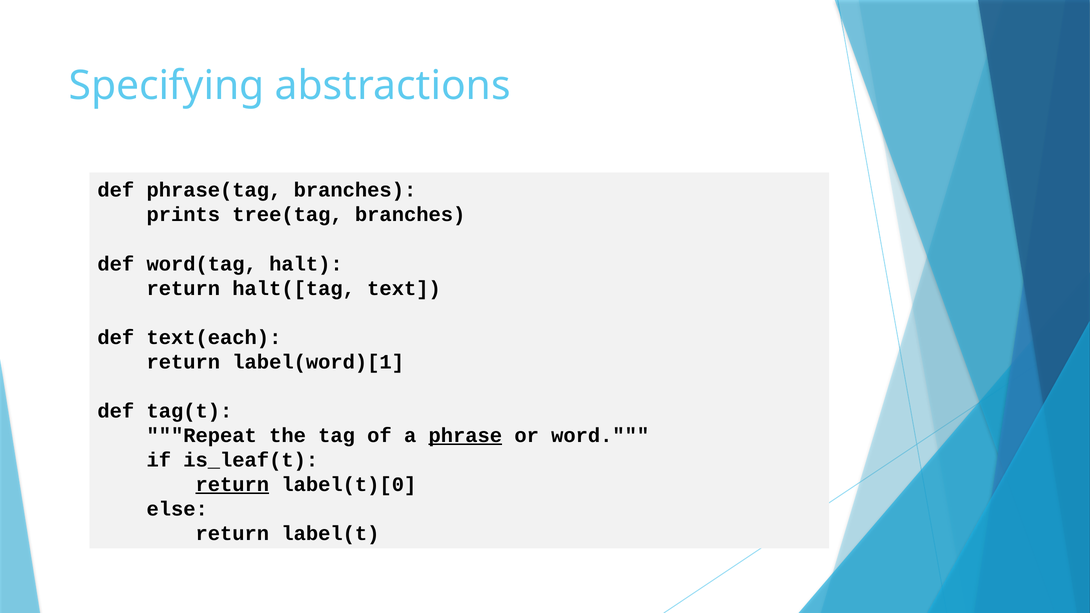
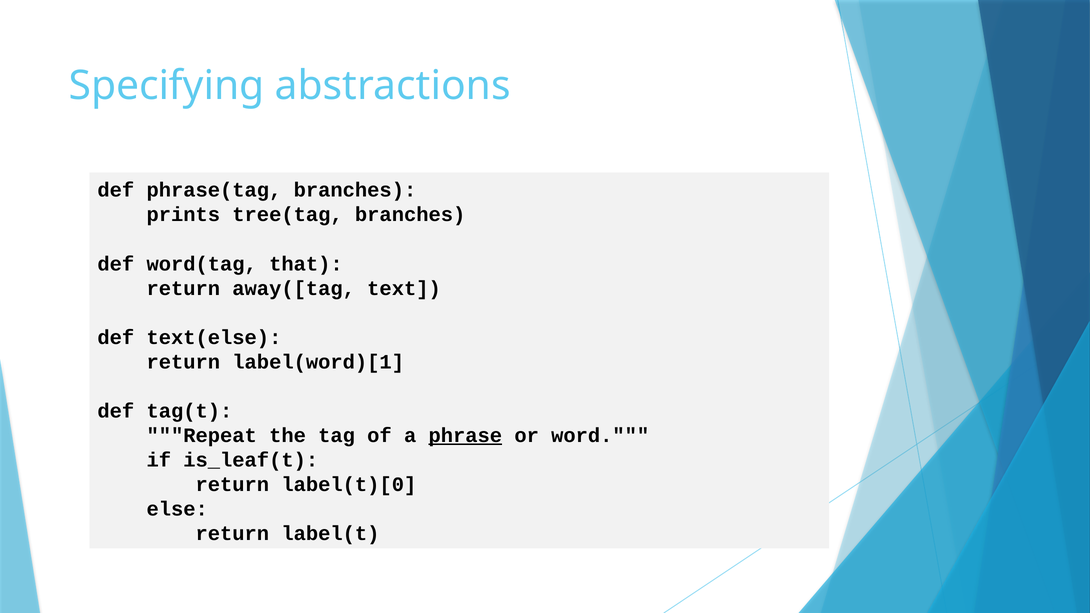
halt: halt -> that (306, 264)
halt([tag: halt([tag -> away([tag (294, 288)
text(each: text(each -> text(else (214, 337)
return underline: present -> none (232, 485)
